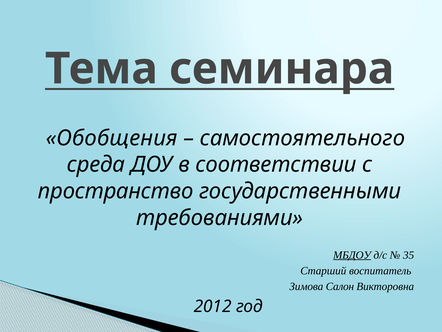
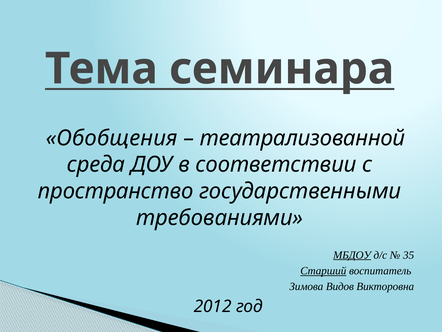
самостоятельного: самостоятельного -> театрализованной (303, 138)
Старший underline: none -> present (323, 270)
Салон: Салон -> Видов (340, 286)
